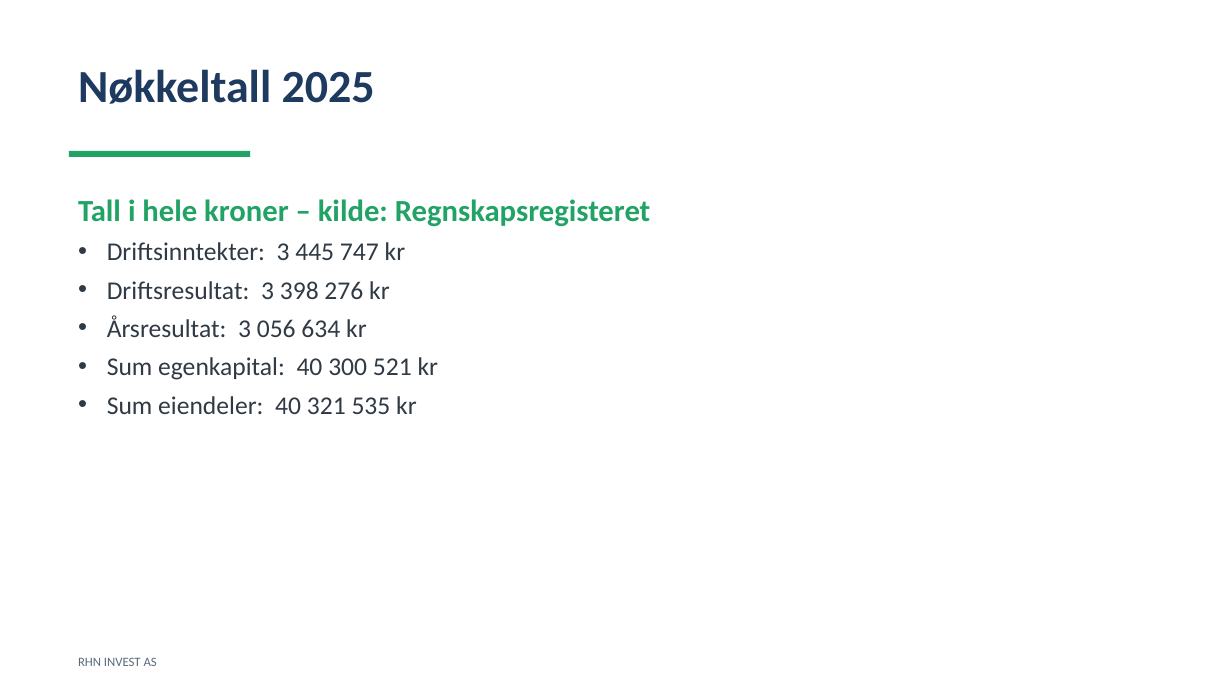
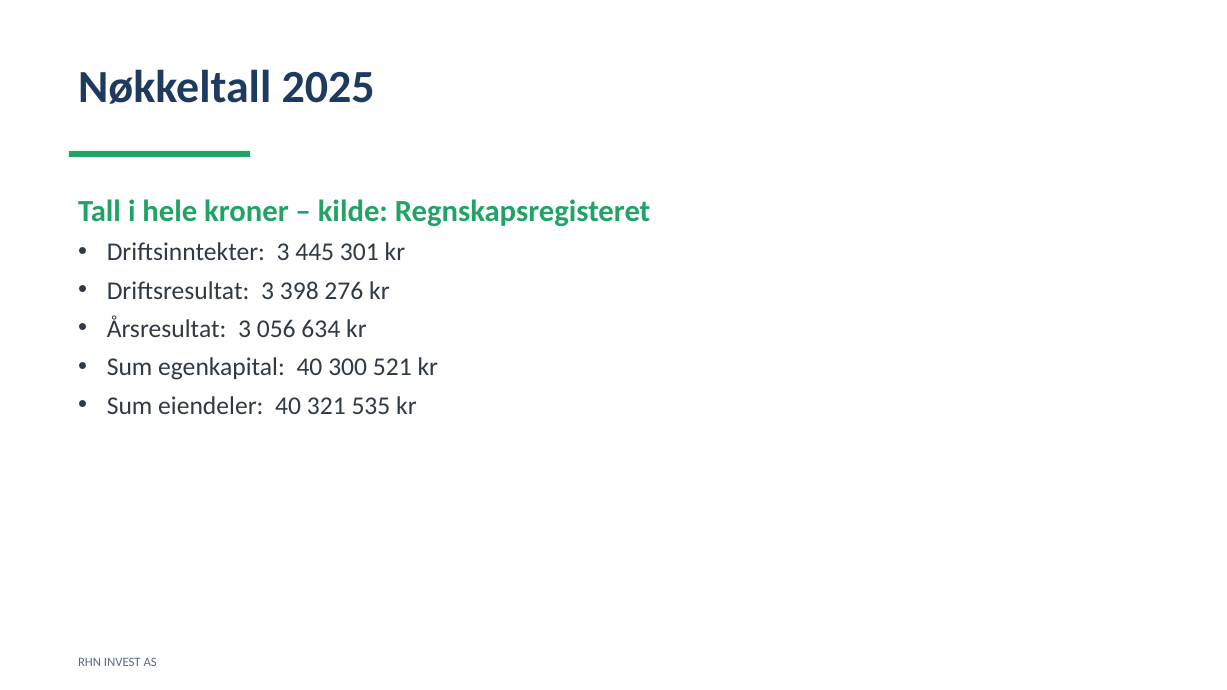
747: 747 -> 301 (359, 252)
